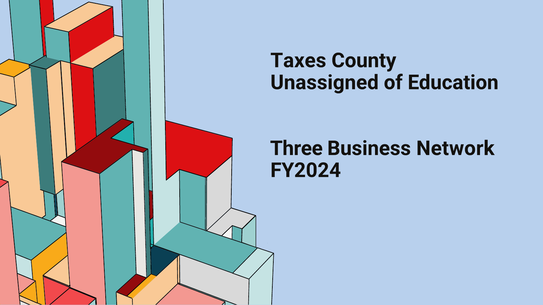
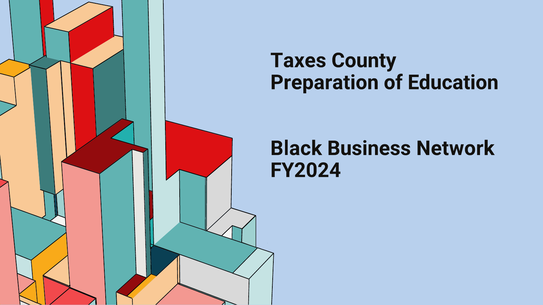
Unassigned: Unassigned -> Preparation (325, 83)
Three: Three -> Black (296, 149)
